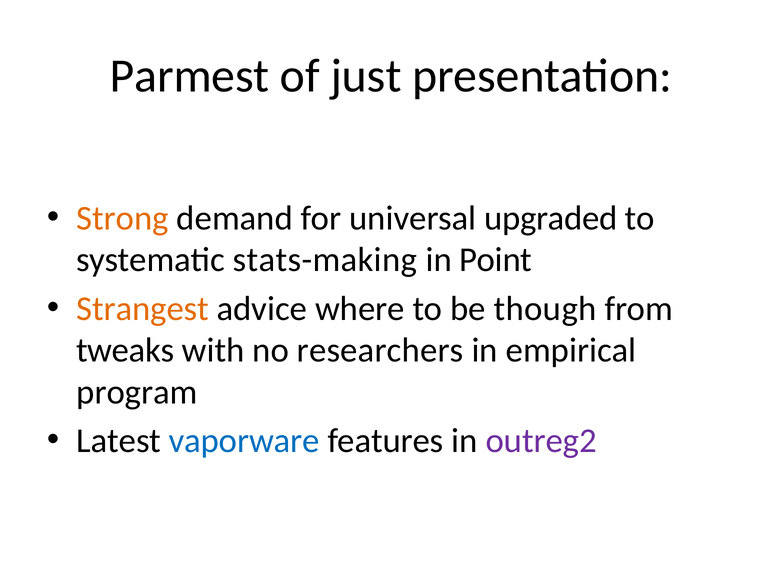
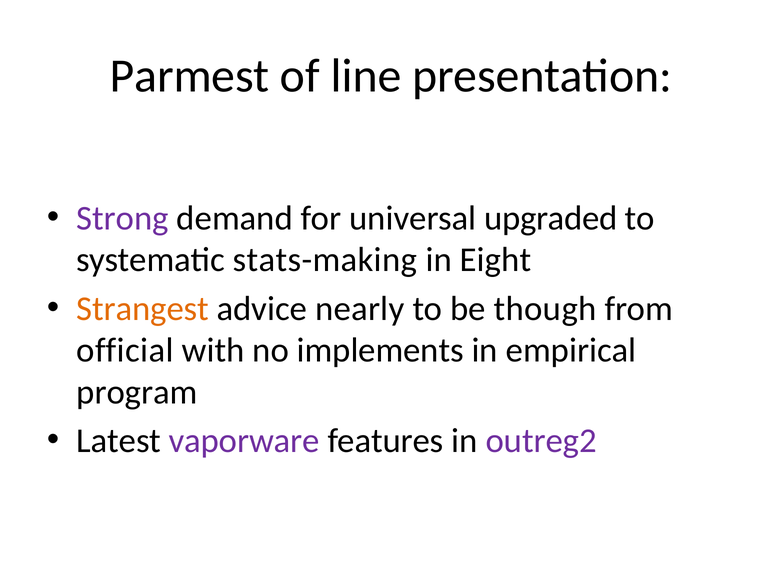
just: just -> line (366, 76)
Strong colour: orange -> purple (122, 218)
Point: Point -> Eight (496, 260)
where: where -> nearly (360, 309)
tweaks: tweaks -> official (125, 350)
researchers: researchers -> implements (380, 350)
vaporware colour: blue -> purple (244, 441)
